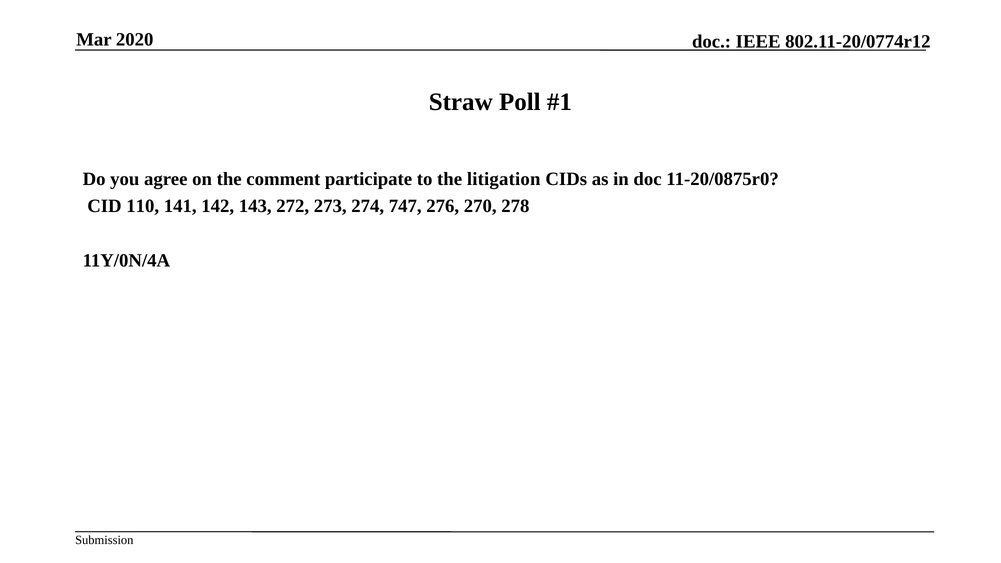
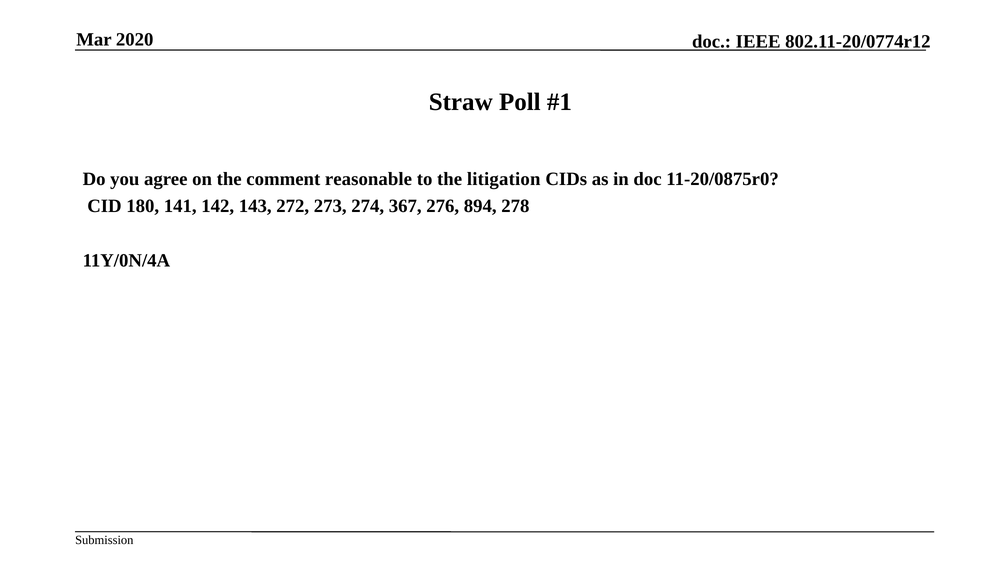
participate: participate -> reasonable (368, 179)
110: 110 -> 180 (143, 206)
747: 747 -> 367 (405, 206)
270: 270 -> 894 (480, 206)
